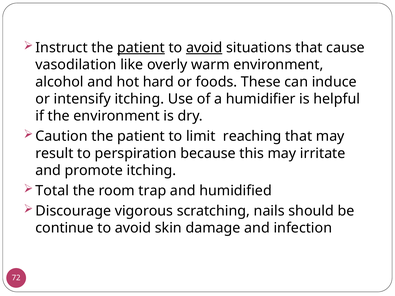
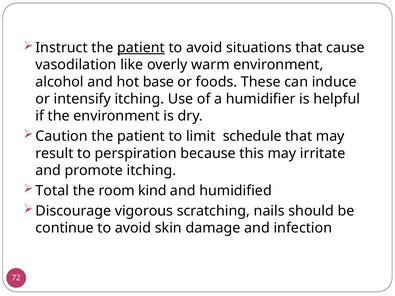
avoid underline: present -> none (204, 48)
hard: hard -> base (158, 82)
reaching: reaching -> schedule (252, 136)
trap: trap -> kind (152, 191)
